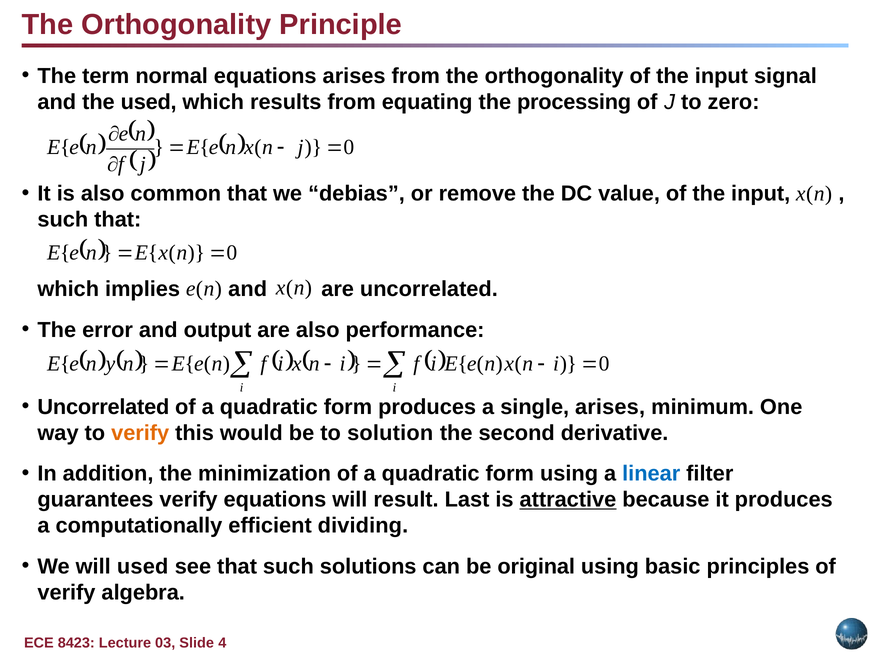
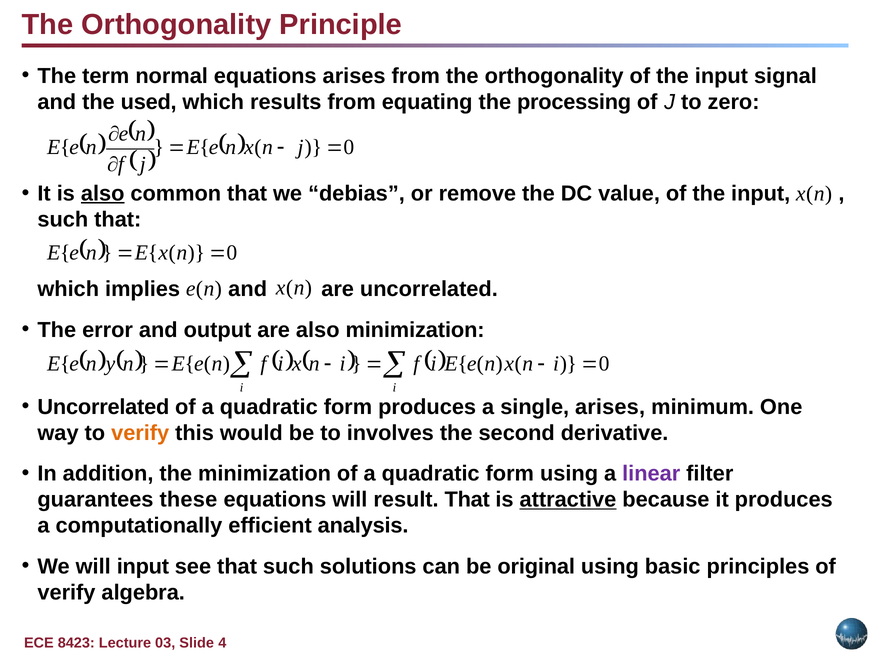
also underline: none -> present (103, 194)
also performance: performance -> minimization (415, 330)
solution: solution -> involves (390, 433)
linear colour: blue -> purple (651, 474)
guarantees verify: verify -> these (188, 500)
result Last: Last -> That (467, 500)
dividing: dividing -> analysis (363, 526)
will used: used -> input (143, 567)
